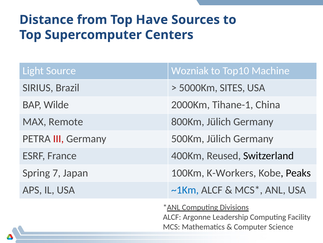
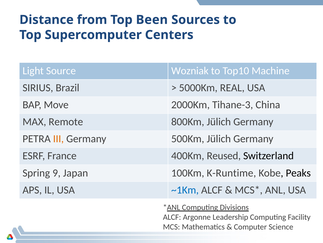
Have: Have -> Been (152, 20)
SITES: SITES -> REAL (232, 88)
Wilde: Wilde -> Move (56, 105)
Tihane-1: Tihane-1 -> Tihane-3 (233, 105)
III colour: red -> orange (58, 138)
7: 7 -> 9 (57, 172)
K-Workers: K-Workers -> K-Runtime (231, 172)
